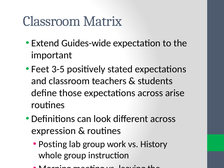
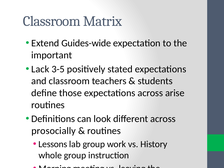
Feet: Feet -> Lack (40, 69)
expression: expression -> prosocially (54, 131)
Posting: Posting -> Lessons (53, 144)
